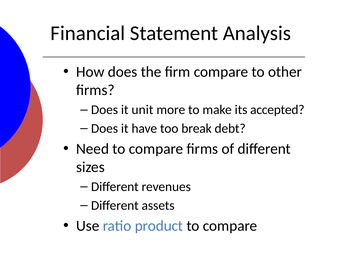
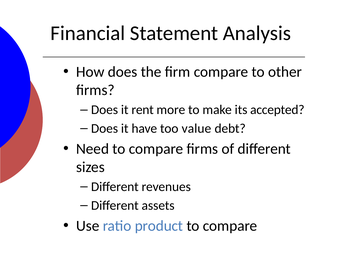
unit: unit -> rent (143, 110)
break: break -> value (196, 128)
